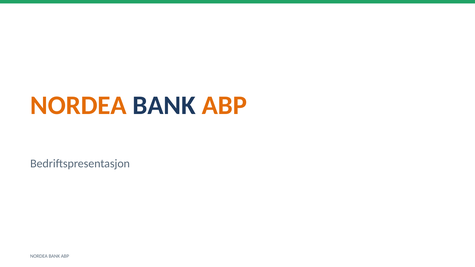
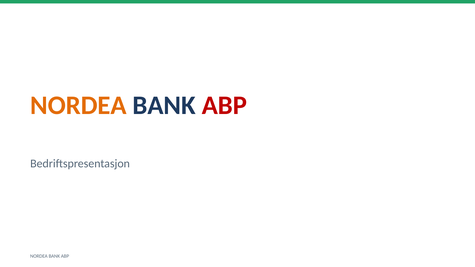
ABP colour: orange -> red (224, 105)
